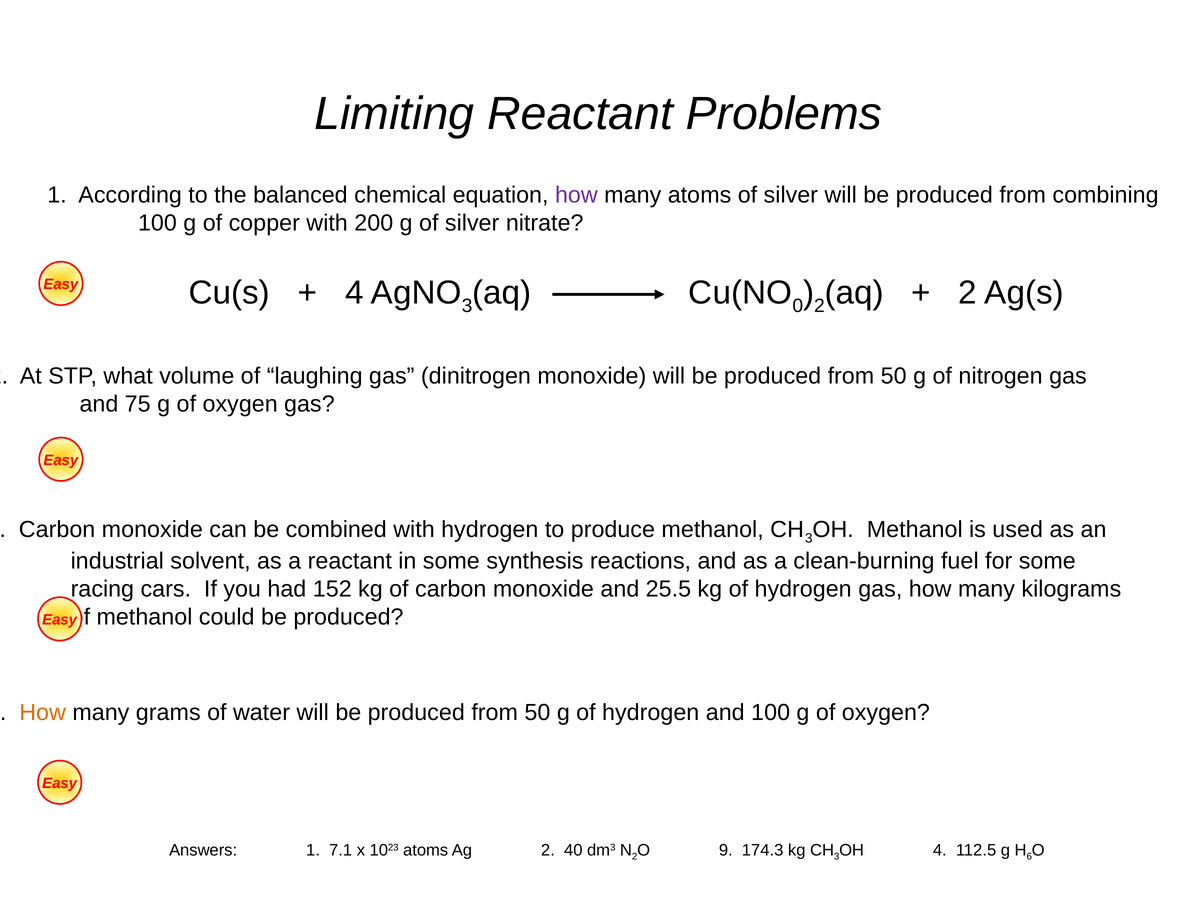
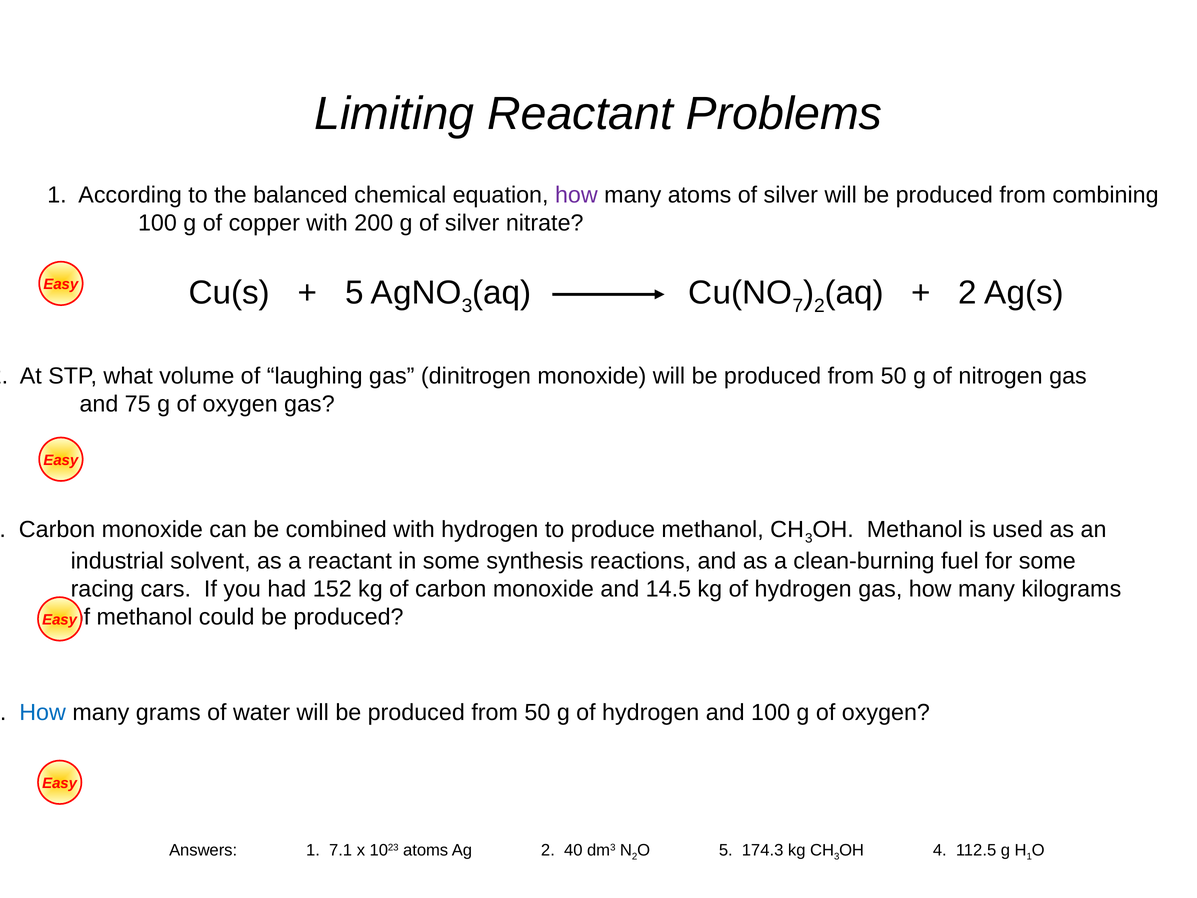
4: 4 -> 5 (354, 293)
0: 0 -> 7 (798, 306)
25.5: 25.5 -> 14.5 (668, 589)
How colour: orange -> blue (43, 712)
9: 9 -> 5 (726, 850)
6: 6 -> 1 (1029, 857)
